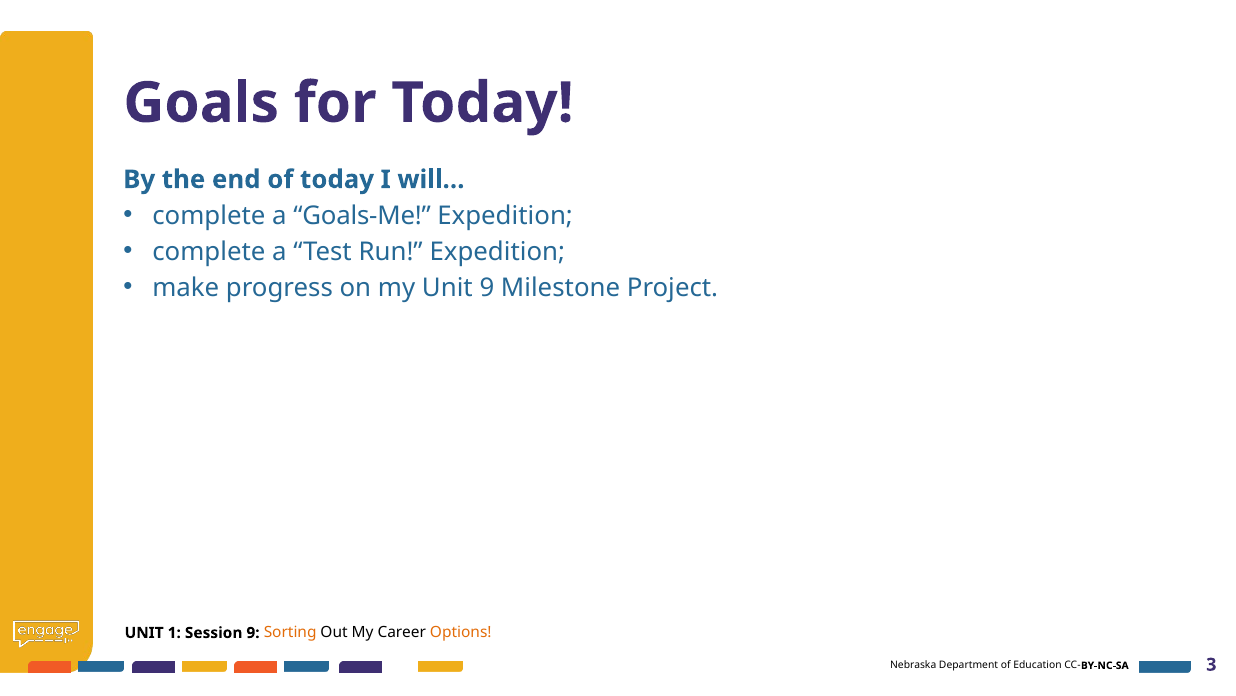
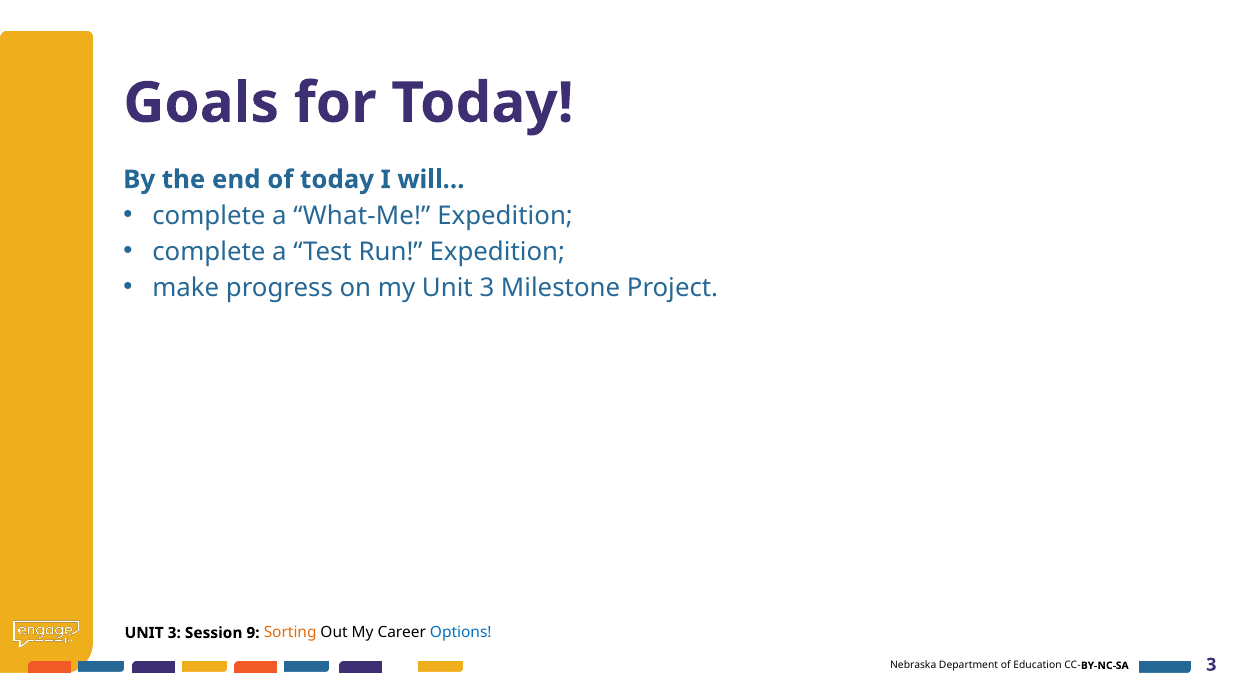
Goals-Me: Goals-Me -> What-Me (362, 216)
my Unit 9: 9 -> 3 (487, 288)
1: 1 -> 3 (174, 633)
Options colour: orange -> blue (461, 633)
